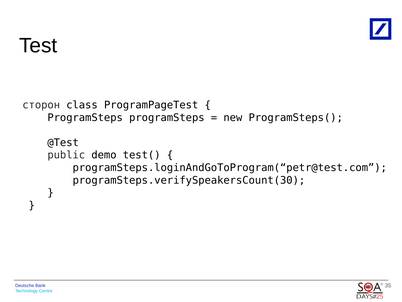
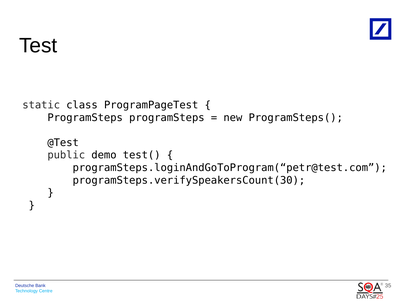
сторон: сторон -> static (41, 105)
